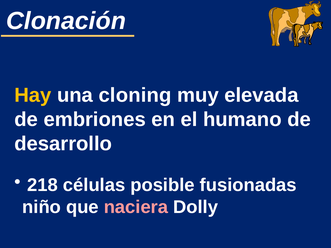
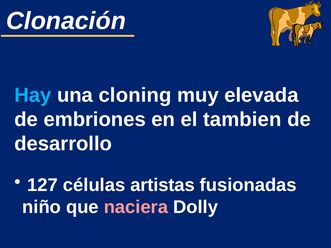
Hay colour: yellow -> light blue (33, 95)
humano: humano -> tambien (242, 119)
218: 218 -> 127 (43, 185)
posible: posible -> artistas (163, 185)
